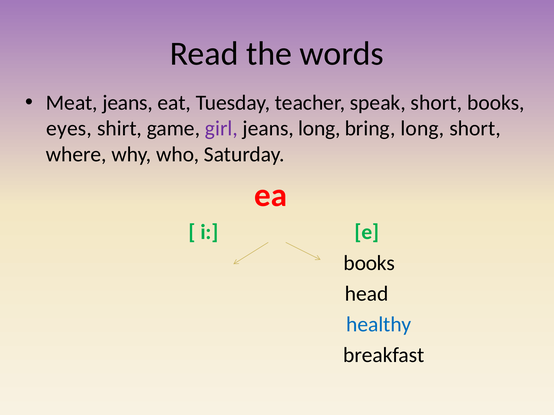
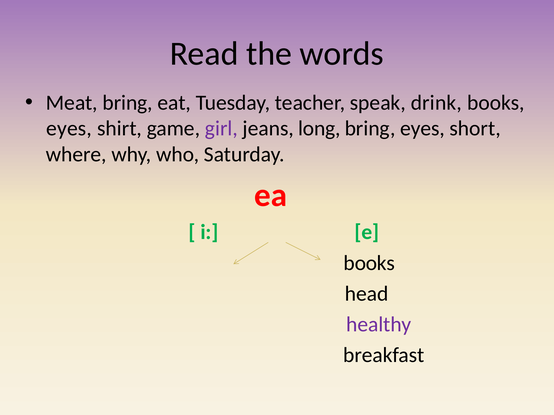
Meat jeans: jeans -> bring (128, 103)
speak short: short -> drink (436, 103)
bring long: long -> eyes (423, 129)
healthy colour: blue -> purple (379, 325)
